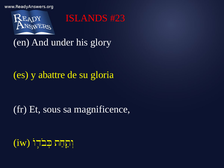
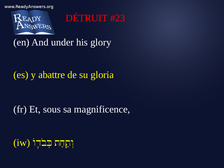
ISLANDS: ISLANDS -> DÉTRUIT (87, 18)
